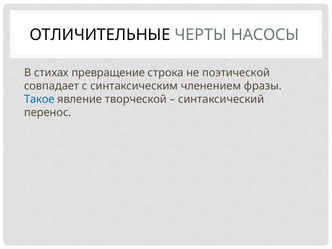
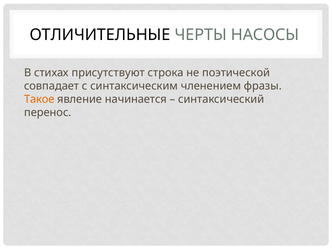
превращение: превращение -> присутствуют (108, 73)
Такое colour: blue -> orange (39, 99)
творческой: творческой -> начинается (136, 99)
